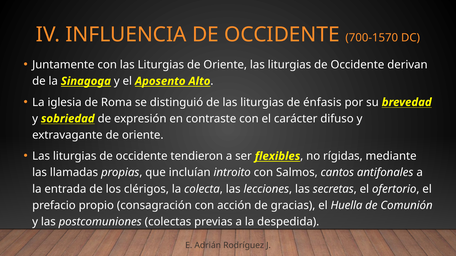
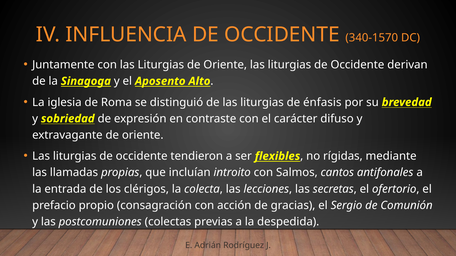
700-1570: 700-1570 -> 340-1570 (372, 38)
Huella: Huella -> Sergio (346, 206)
